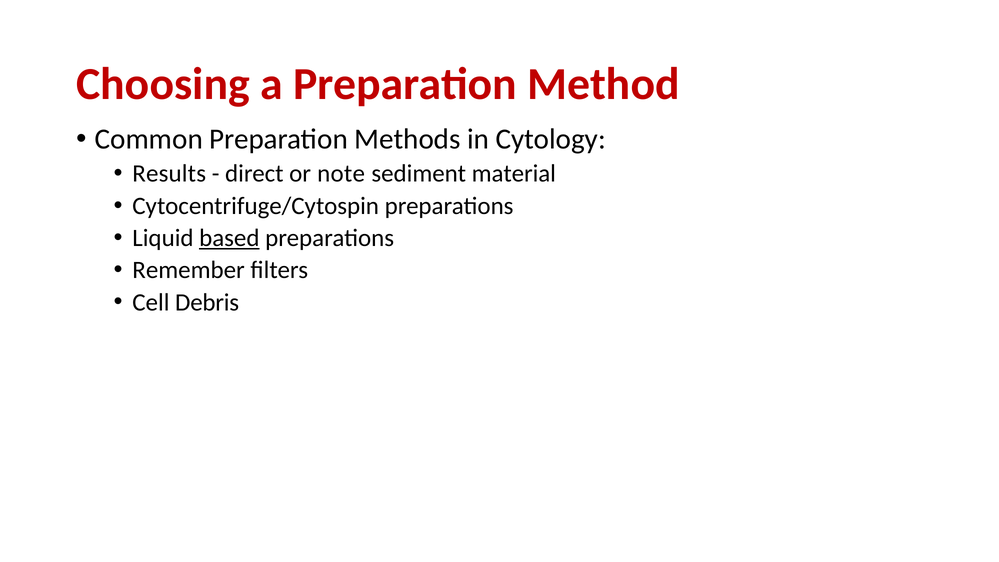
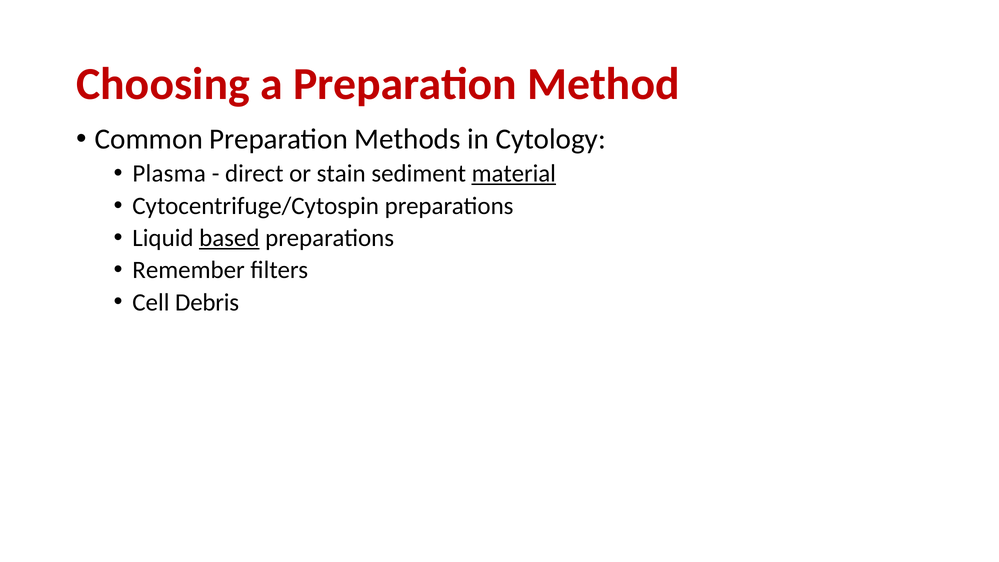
Results: Results -> Plasma (169, 174)
note: note -> stain (341, 174)
material underline: none -> present (514, 174)
